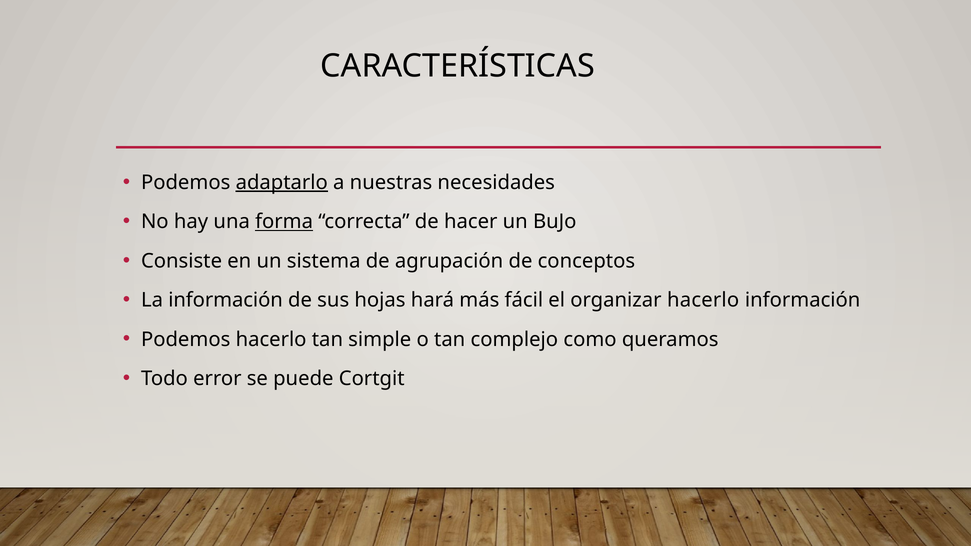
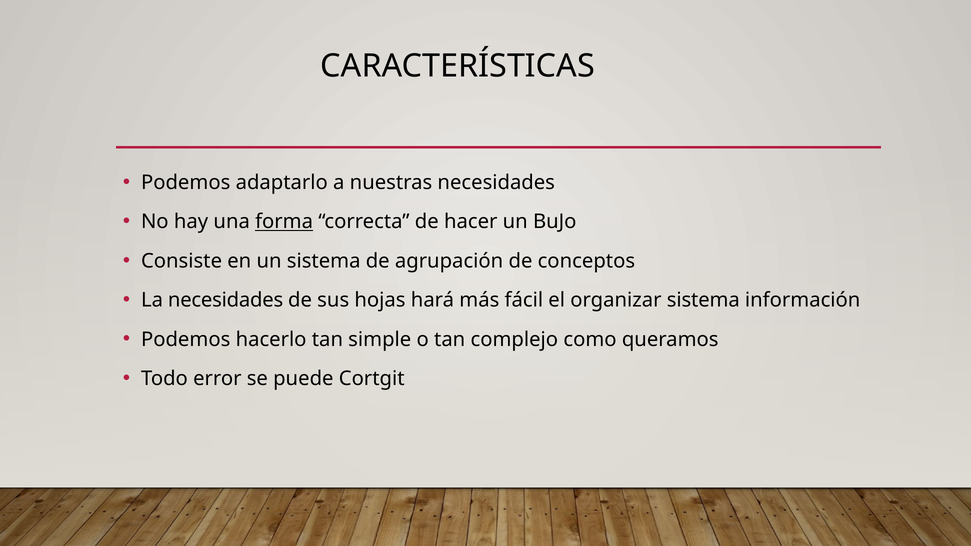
adaptarlo underline: present -> none (282, 183)
La información: información -> necesidades (226, 300)
organizar hacerlo: hacerlo -> sistema (703, 300)
